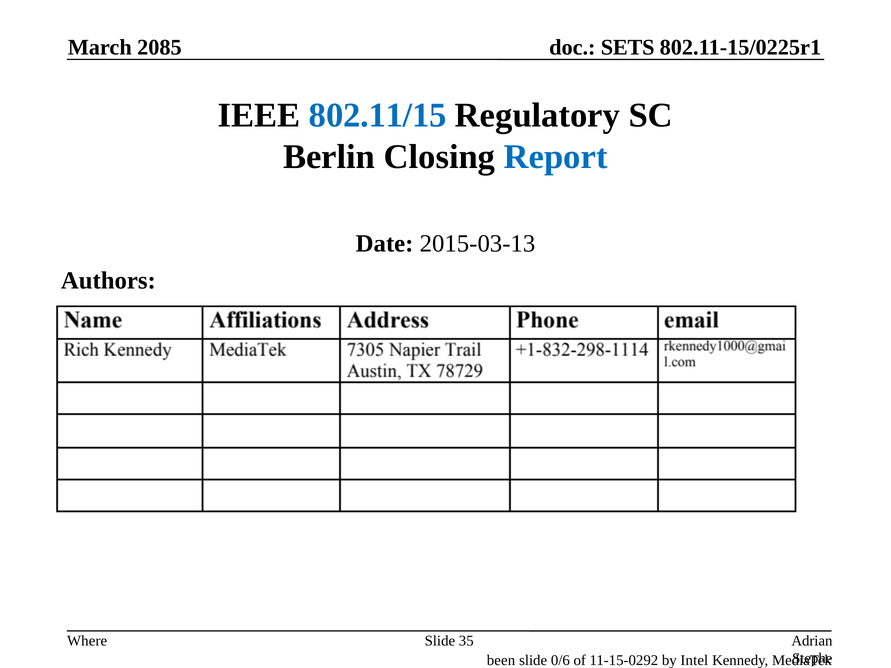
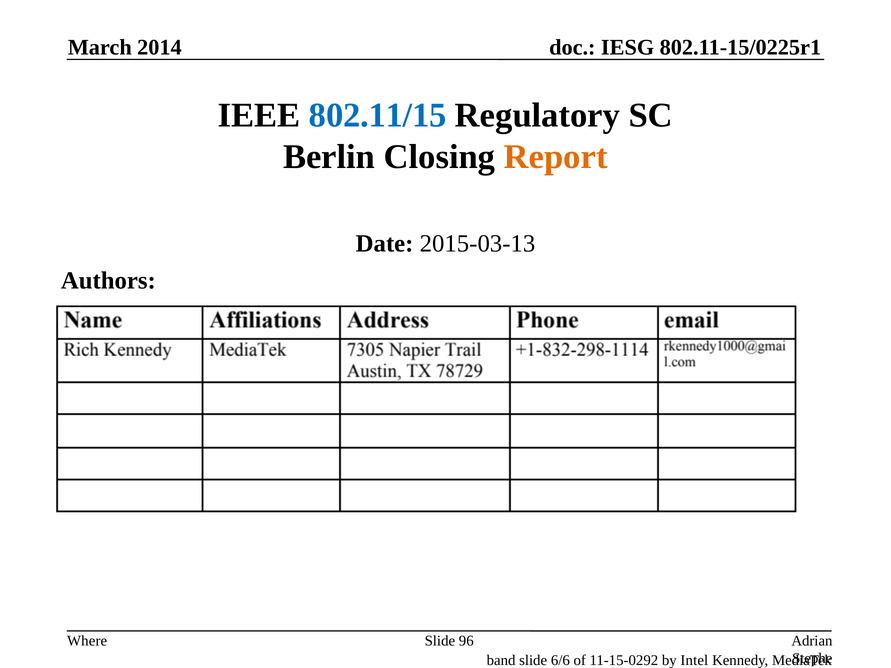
2085: 2085 -> 2014 (159, 48)
SETS: SETS -> IESG (628, 48)
Report colour: blue -> orange (556, 157)
35: 35 -> 96 (466, 641)
been: been -> band (501, 660)
0/6: 0/6 -> 6/6 (560, 660)
